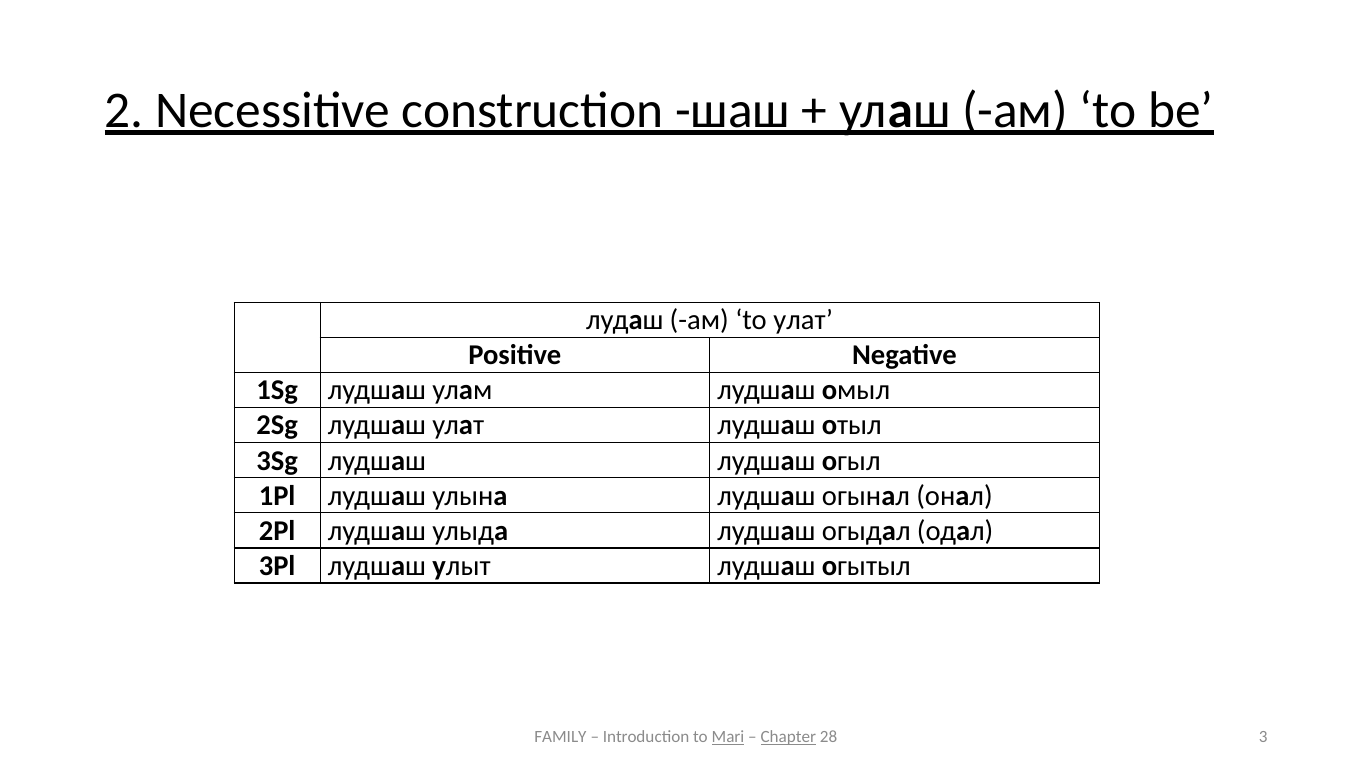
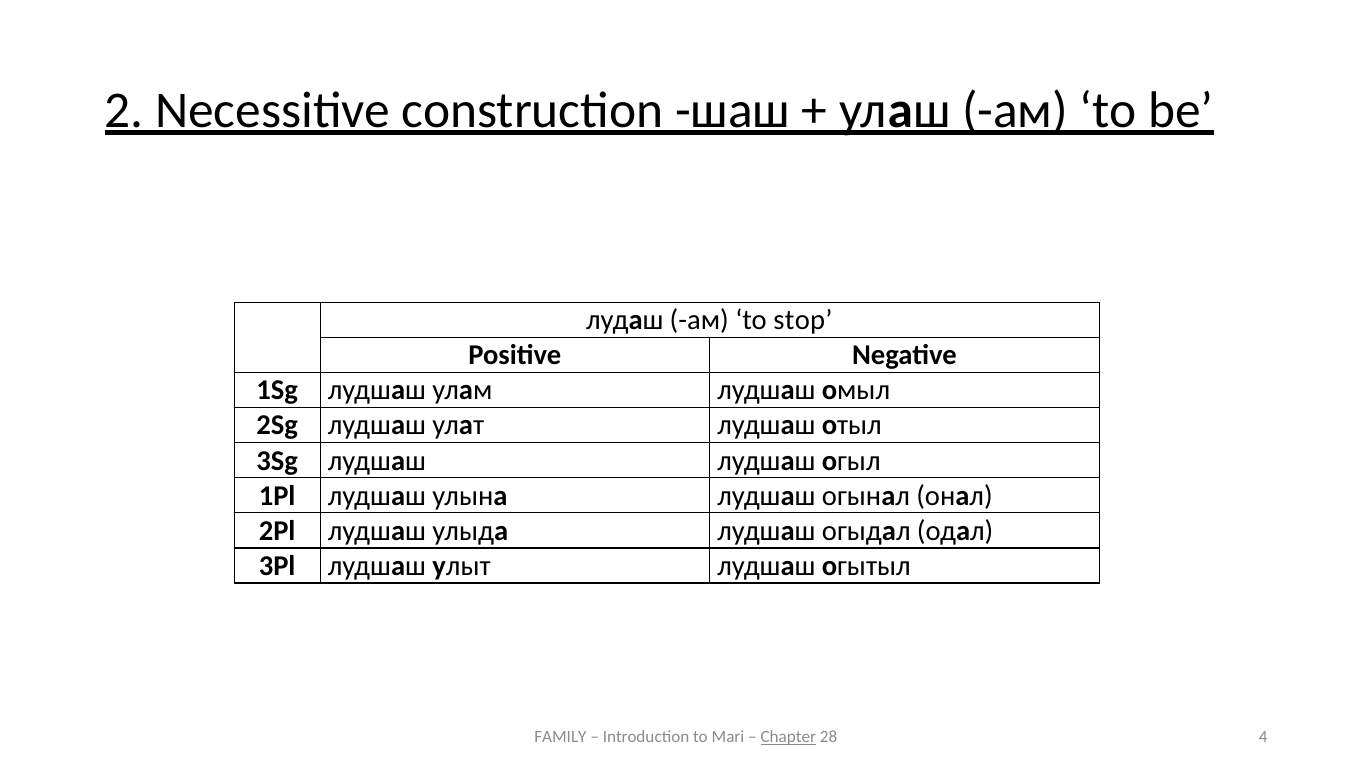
to улат: улат -> stop (803, 320)
Mari underline: present -> none (728, 737)
3: 3 -> 4 (1263, 737)
